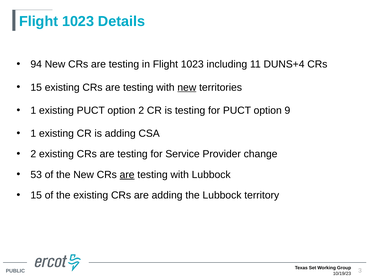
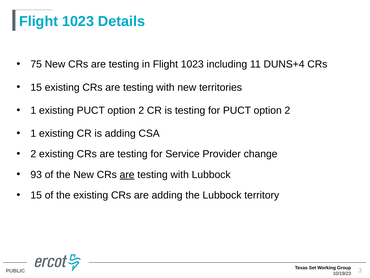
94: 94 -> 75 (36, 64)
new underline: present -> none (187, 87)
for PUCT option 9: 9 -> 2 (287, 110)
53: 53 -> 93 (36, 174)
